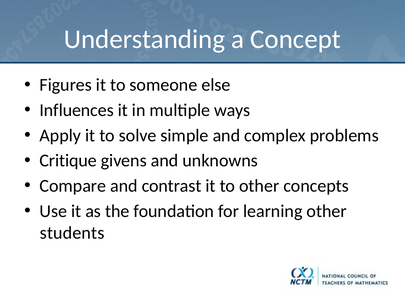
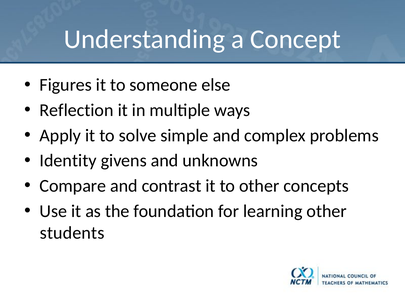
Influences: Influences -> Reflection (77, 110)
Critique: Critique -> Identity (68, 161)
